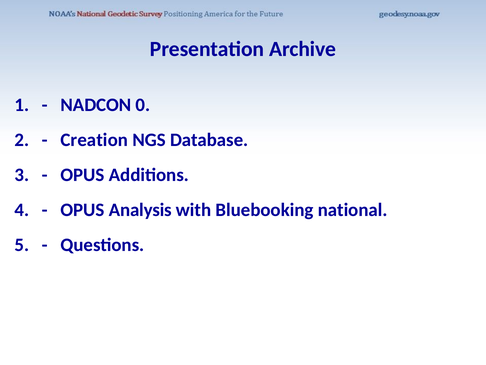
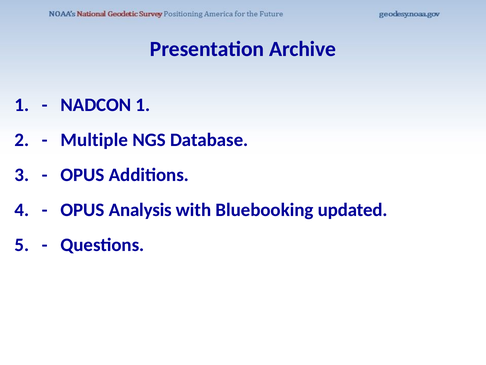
NADCON 0: 0 -> 1 (143, 105)
Creation: Creation -> Multiple (94, 140)
national: national -> updated (353, 210)
